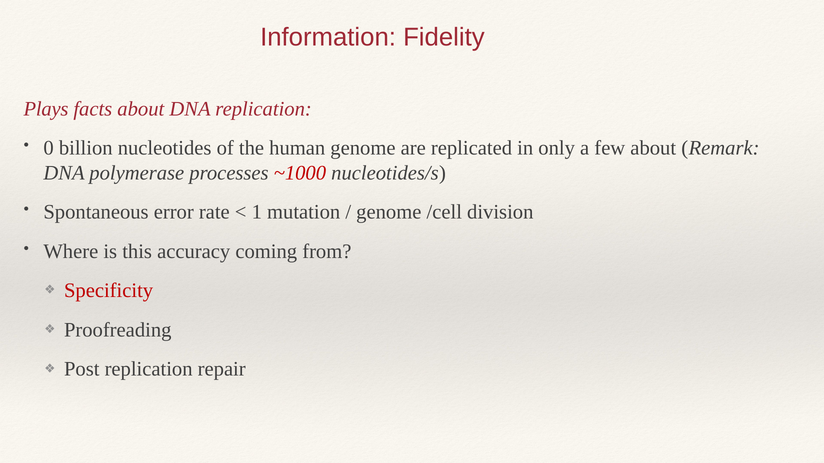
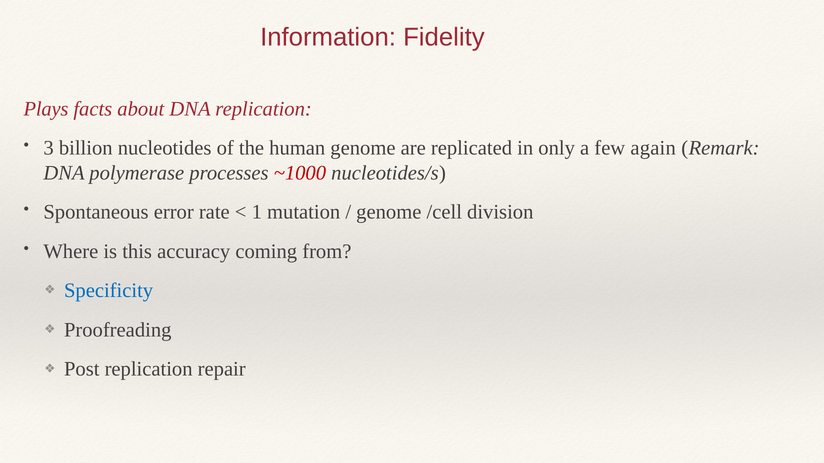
0: 0 -> 3 (49, 148)
few about: about -> again (653, 148)
Specificity colour: red -> blue (109, 291)
